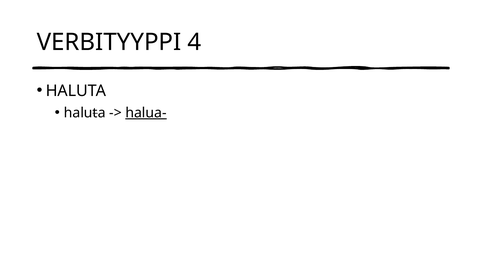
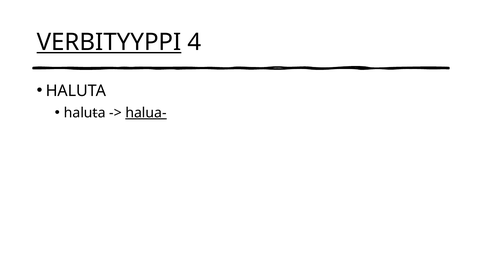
VERBITYYPPI underline: none -> present (109, 42)
